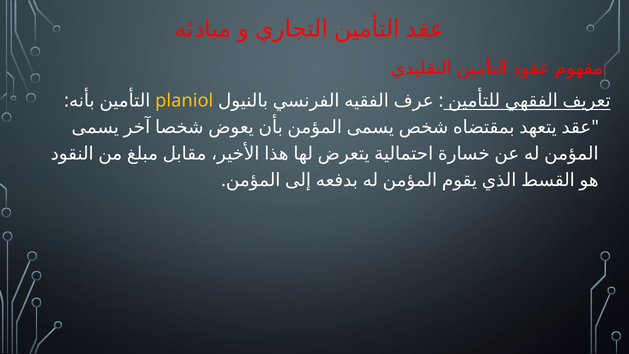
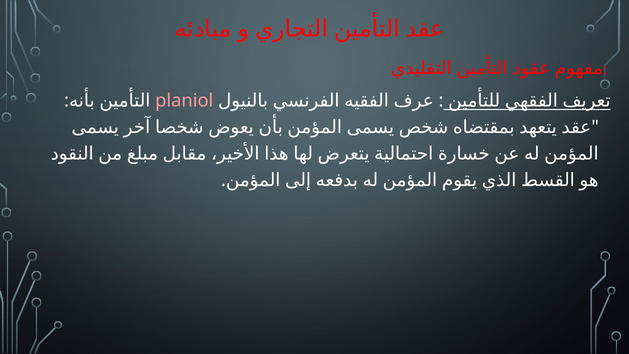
planiol colour: yellow -> pink (184, 101)
